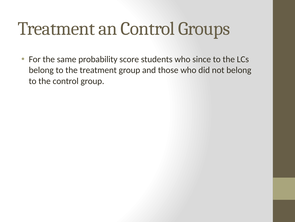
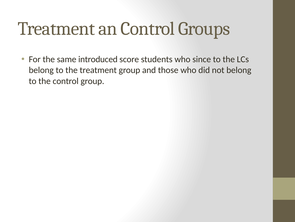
probability: probability -> introduced (98, 59)
